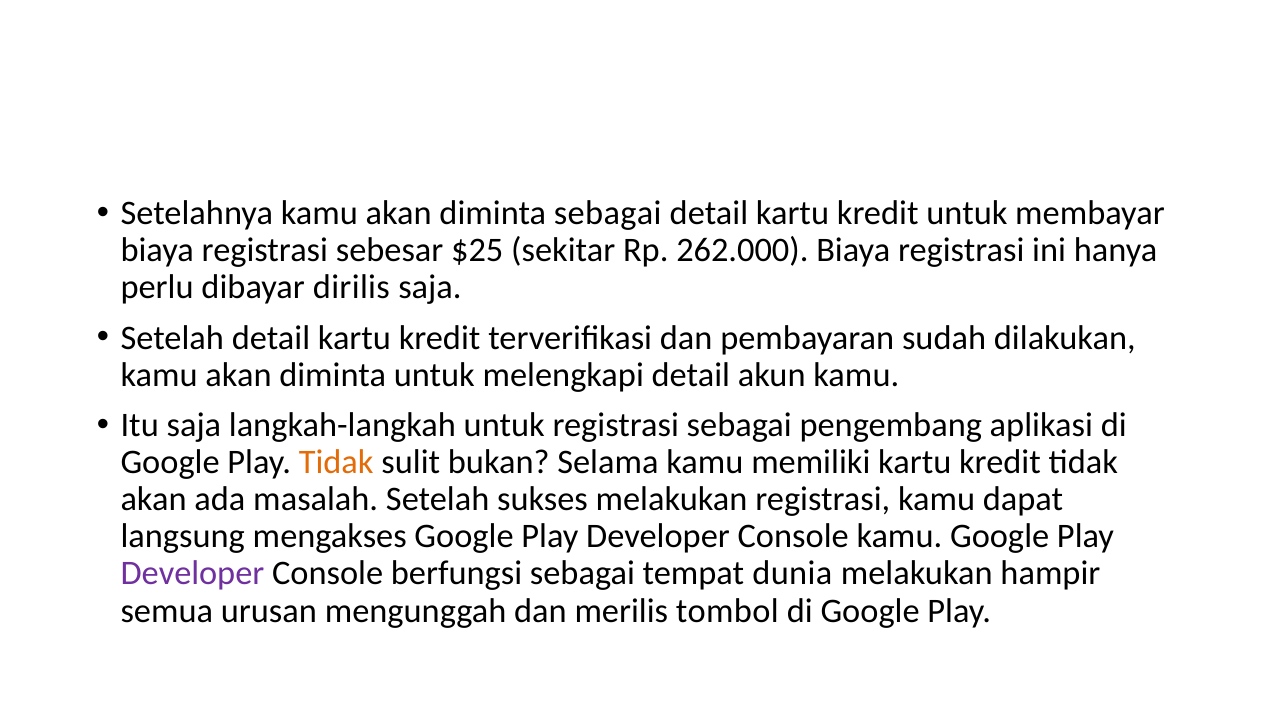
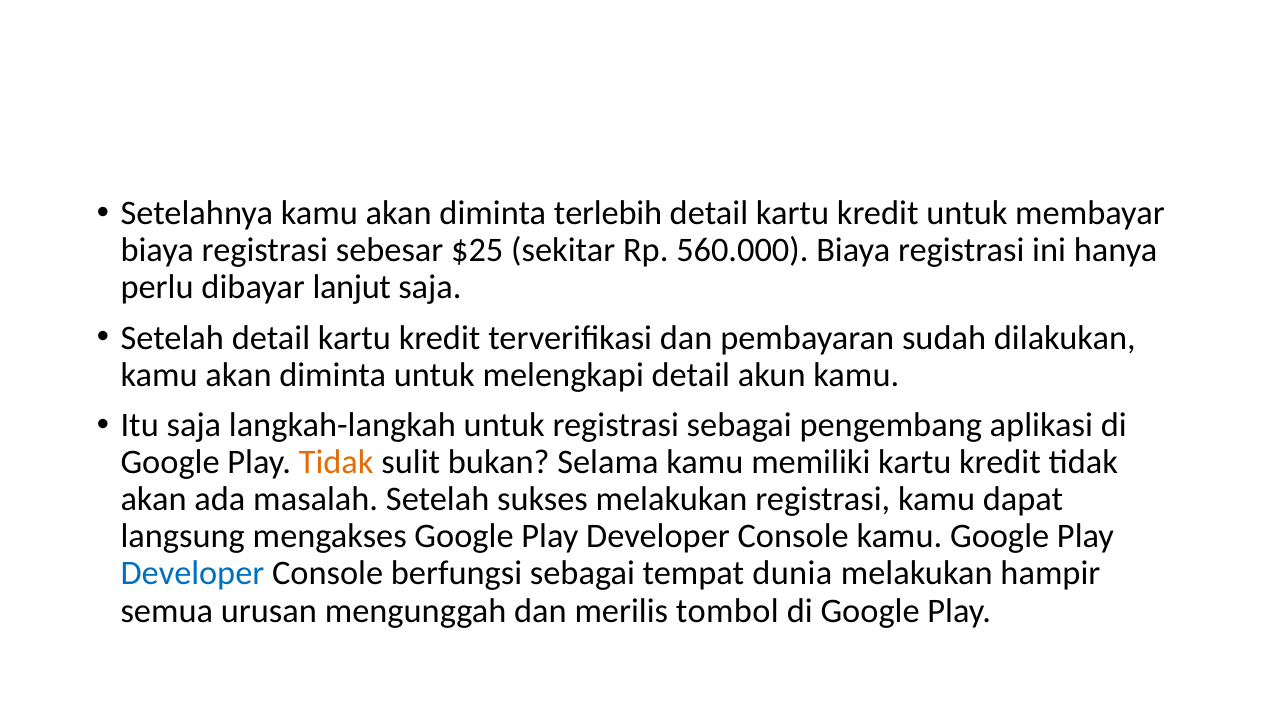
diminta sebagai: sebagai -> terlebih (608, 213)
262.000: 262.000 -> 560.000 (742, 250)
dirilis: dirilis -> lanjut (352, 288)
Developer colour: purple -> blue (192, 574)
